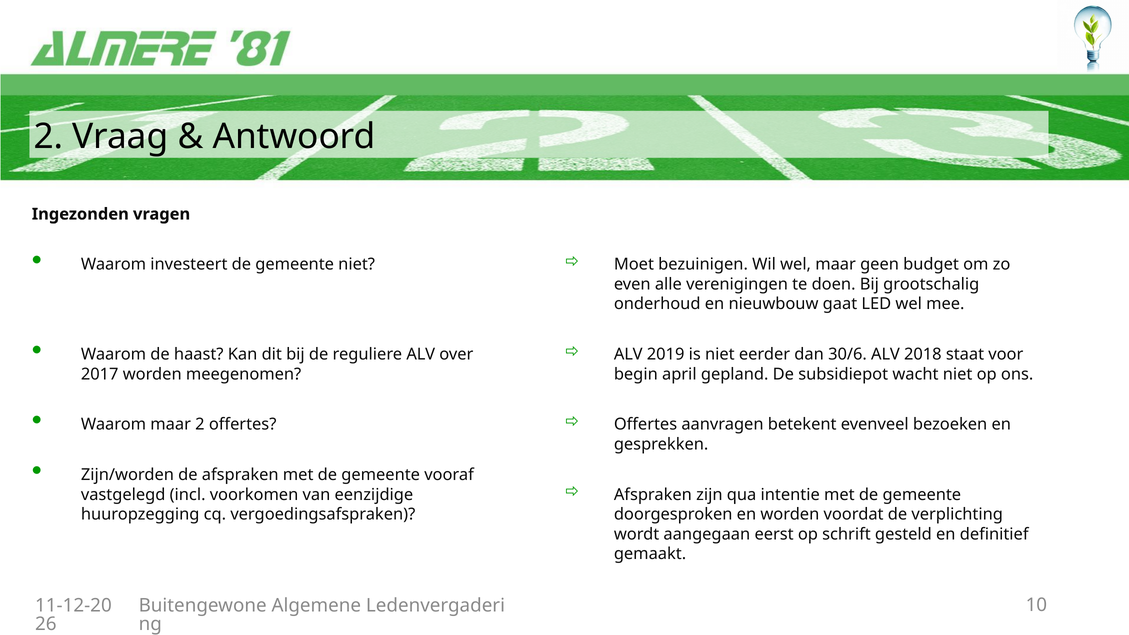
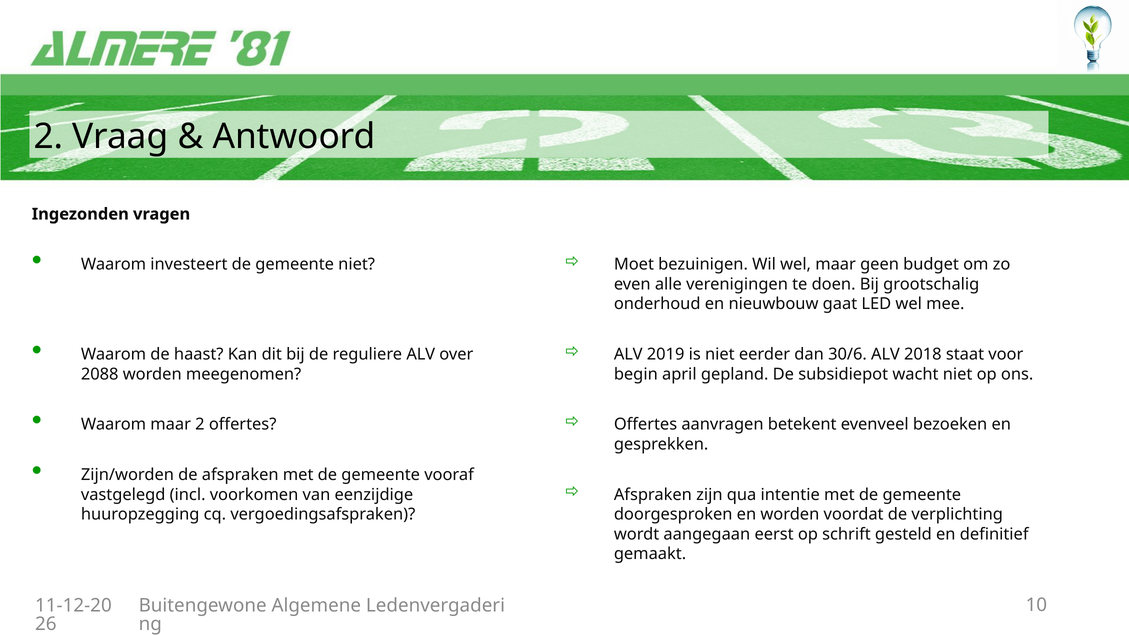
2017: 2017 -> 2088 (100, 374)
